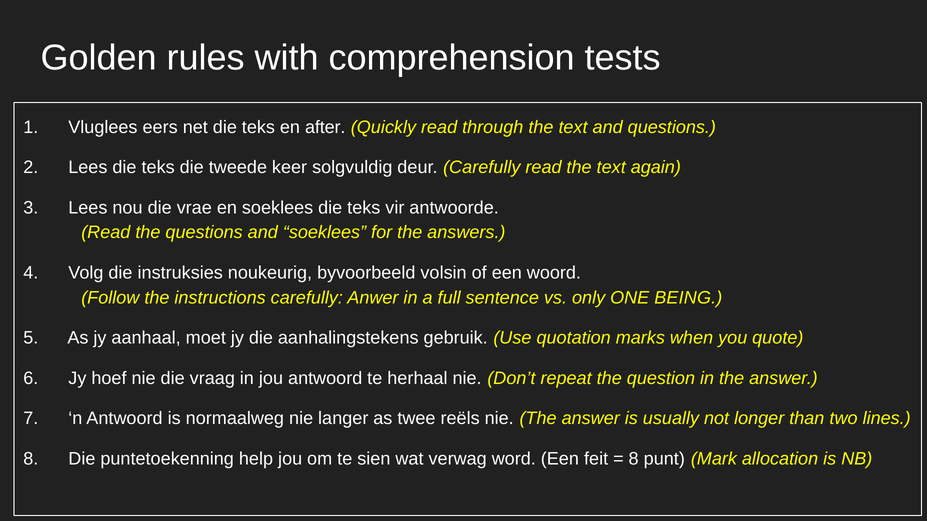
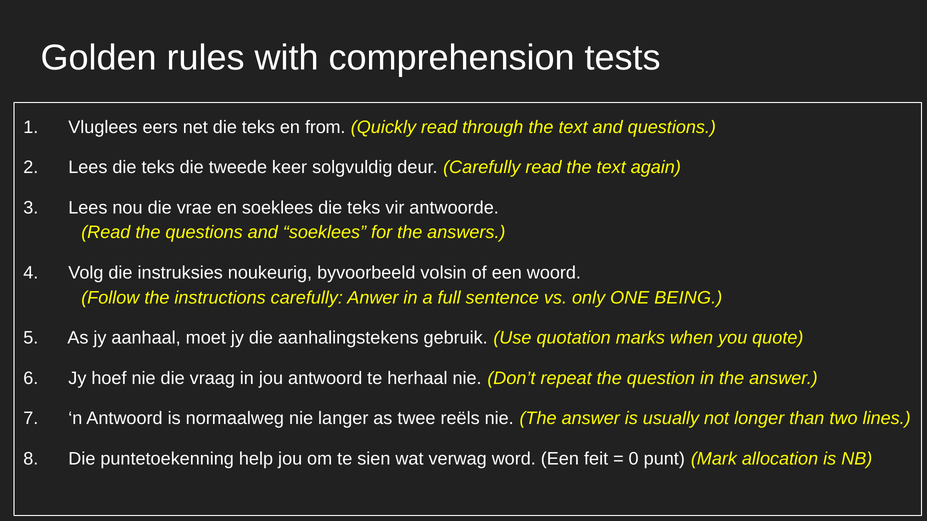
after: after -> from (325, 127)
8: 8 -> 0 (634, 459)
